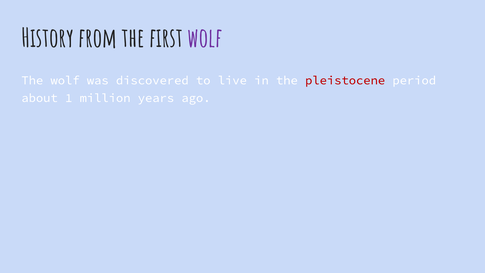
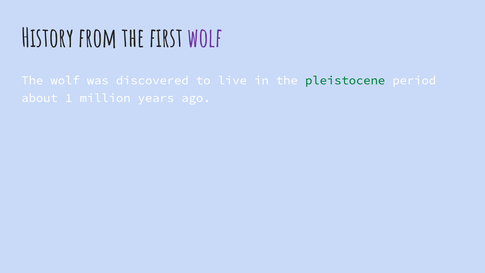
pleistocene colour: red -> green (345, 80)
